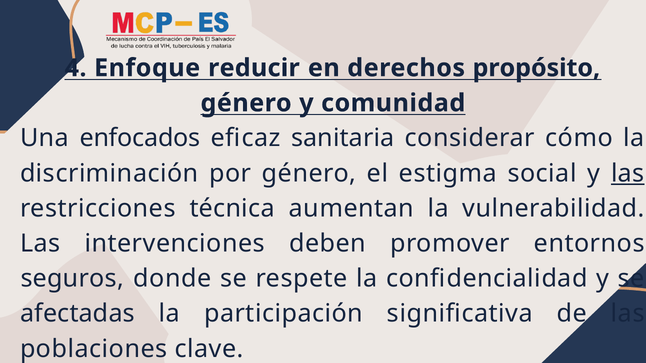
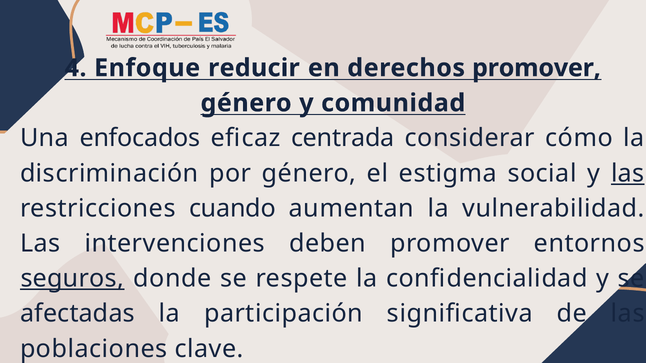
derechos propósito: propósito -> promover (536, 68)
sanitaria: sanitaria -> centrada (343, 138)
técnica: técnica -> cuando (232, 209)
seguros underline: none -> present (72, 279)
